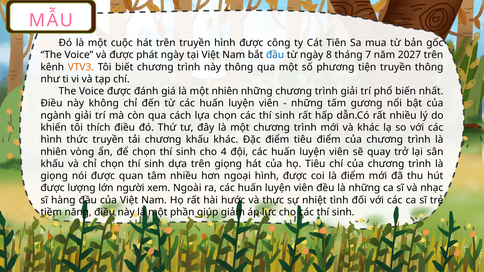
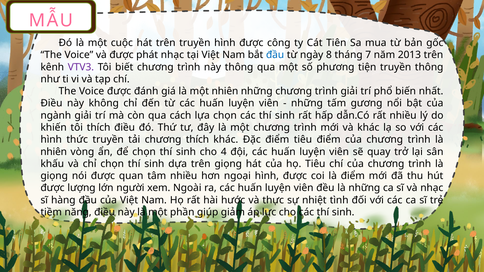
phát ngày: ngày -> nhạc (172, 55)
2027: 2027 -> 2013 (409, 55)
VTV3 colour: orange -> purple (81, 67)
chương khấu: khấu -> thích (197, 140)
